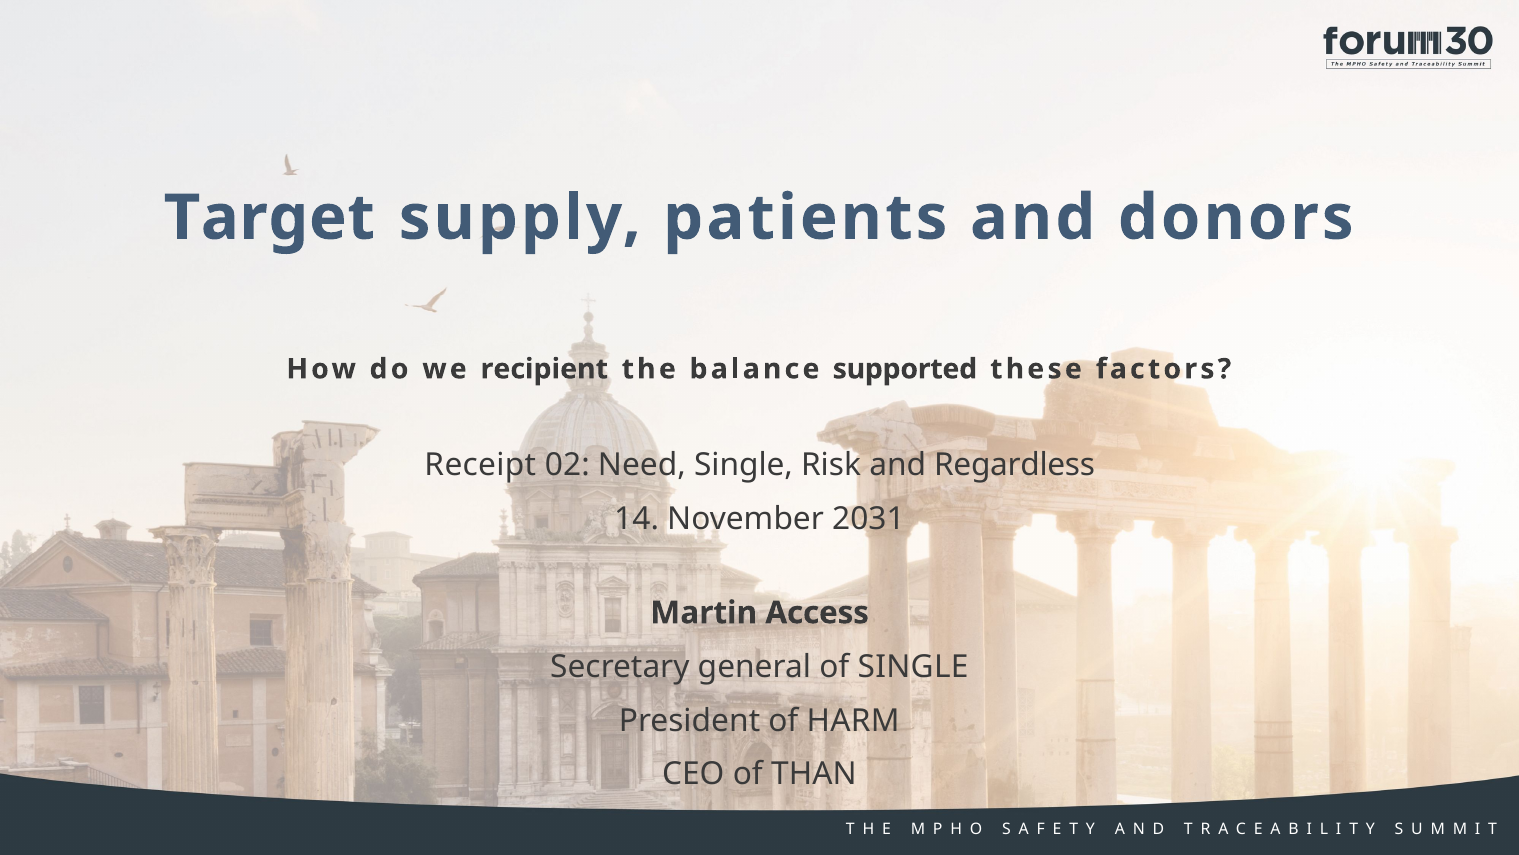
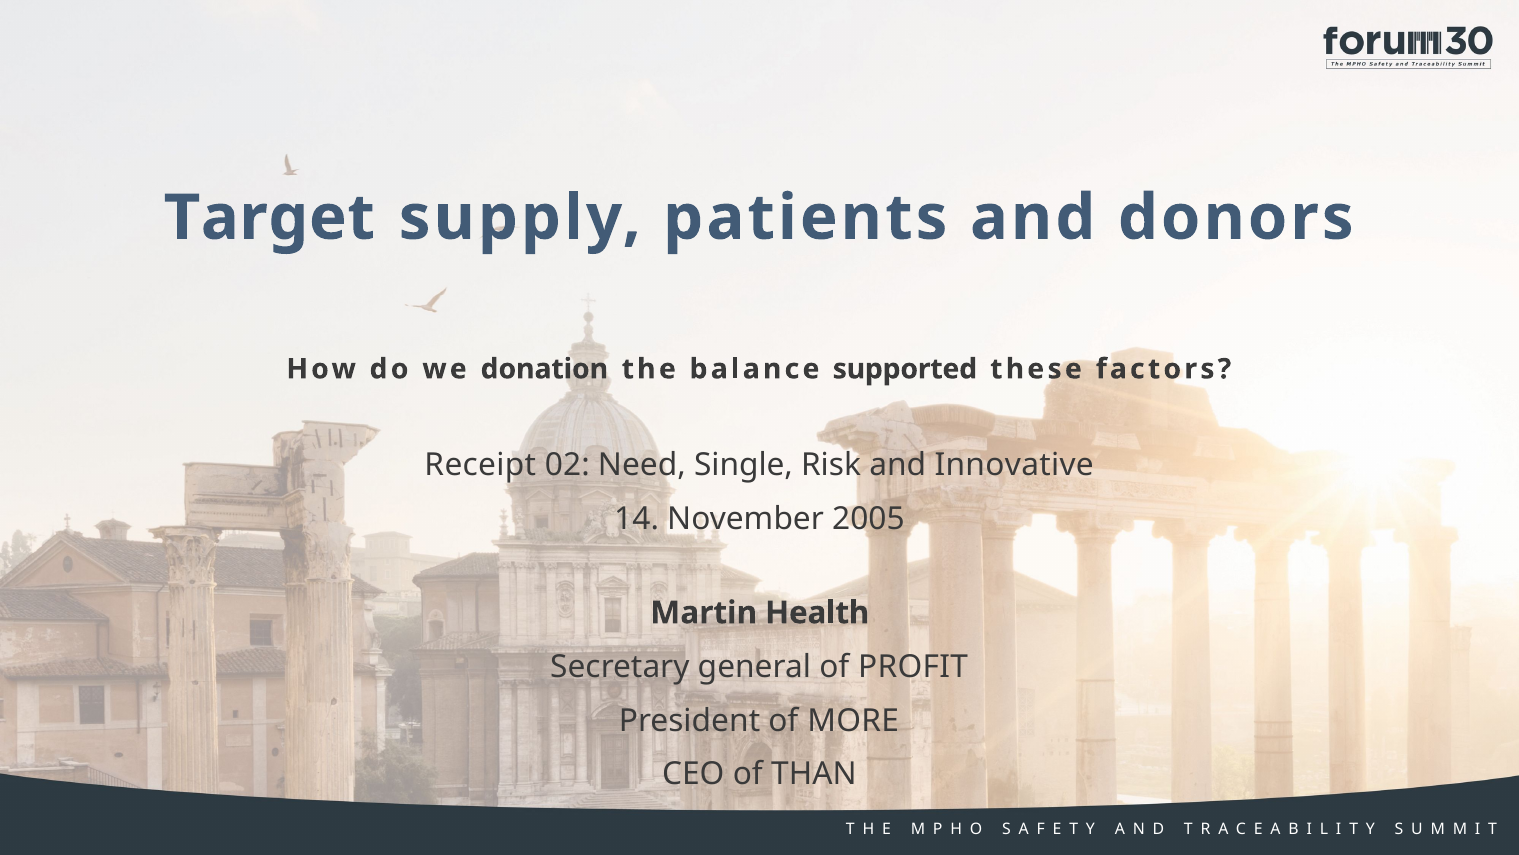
recipient: recipient -> donation (544, 369)
Regardless: Regardless -> Innovative (1014, 465)
2031: 2031 -> 2005 (868, 519)
Access: Access -> Health (817, 612)
of SINGLE: SINGLE -> PROFIT (913, 666)
HARM: HARM -> MORE (853, 720)
